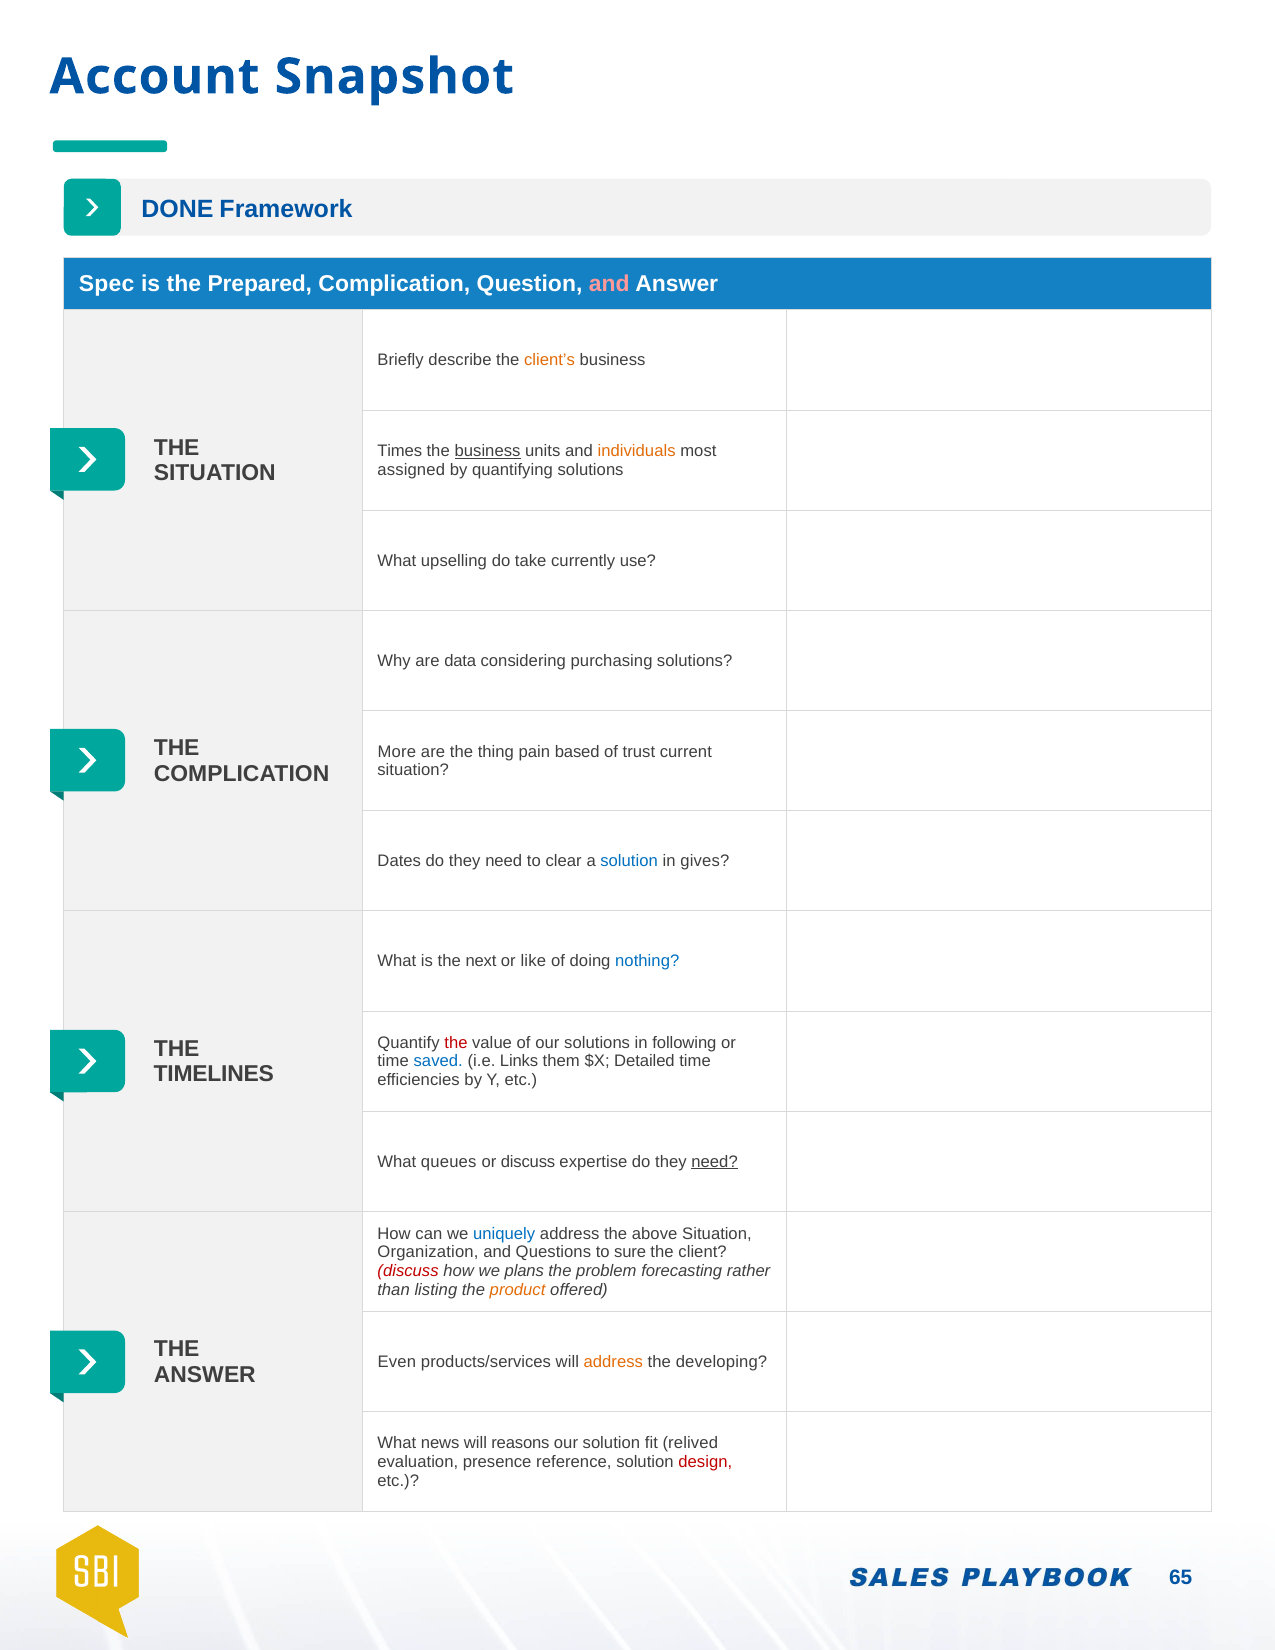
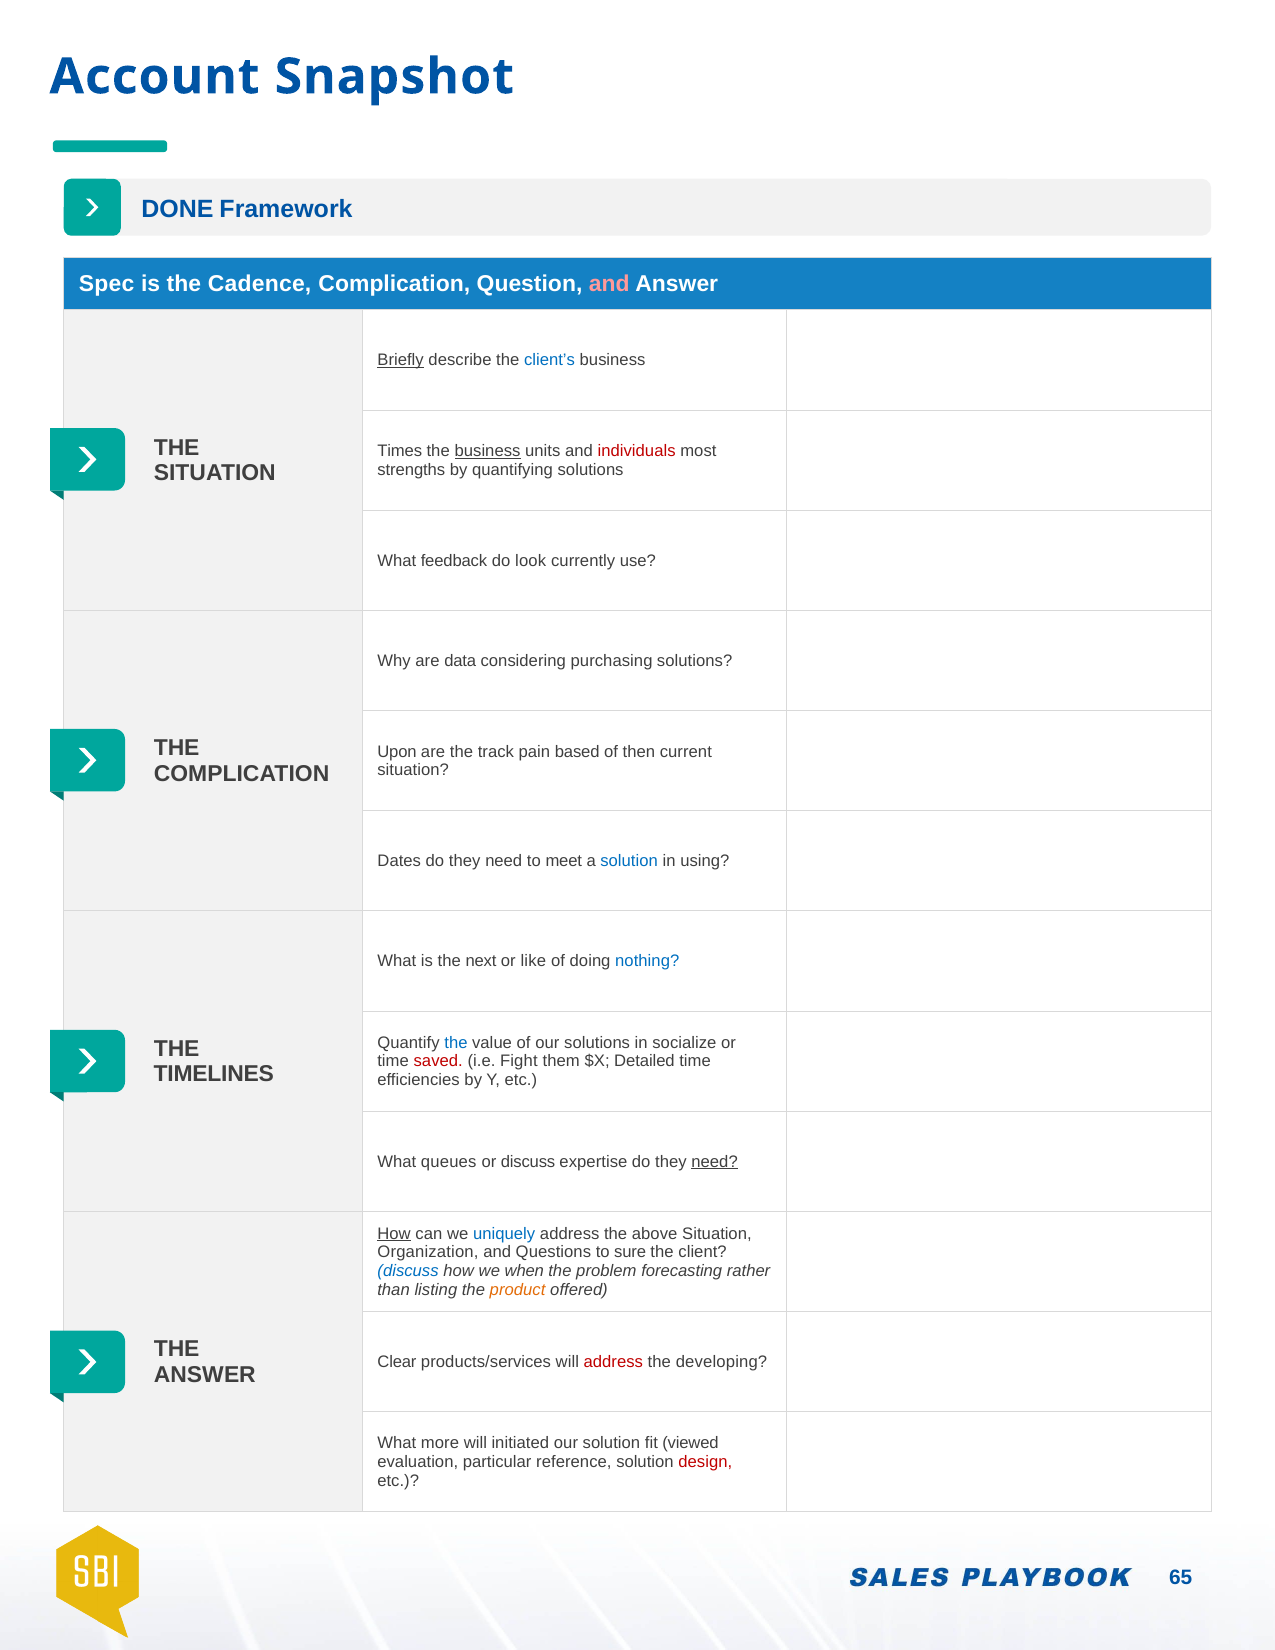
Prepared: Prepared -> Cadence (260, 284)
Briefly underline: none -> present (401, 360)
client’s colour: orange -> blue (550, 360)
individuals colour: orange -> red (637, 451)
assigned: assigned -> strengths (411, 470)
upselling: upselling -> feedback (454, 561)
take: take -> look (531, 561)
More: More -> Upon (397, 752)
thing: thing -> track (496, 752)
trust: trust -> then (639, 752)
clear: clear -> meet (564, 861)
gives: gives -> using (705, 861)
the colour: red -> blue (456, 1043)
following: following -> socialize (684, 1043)
saved colour: blue -> red (438, 1061)
Links: Links -> Fight (519, 1061)
How underline: none -> present (394, 1234)
discuss colour: red -> blue (408, 1271)
plans: plans -> when (524, 1271)
Even: Even -> Clear (397, 1362)
address colour: orange -> red (613, 1362)
news: news -> more (440, 1443)
reasons: reasons -> initiated (520, 1443)
relived: relived -> viewed (690, 1443)
presence: presence -> particular (497, 1462)
